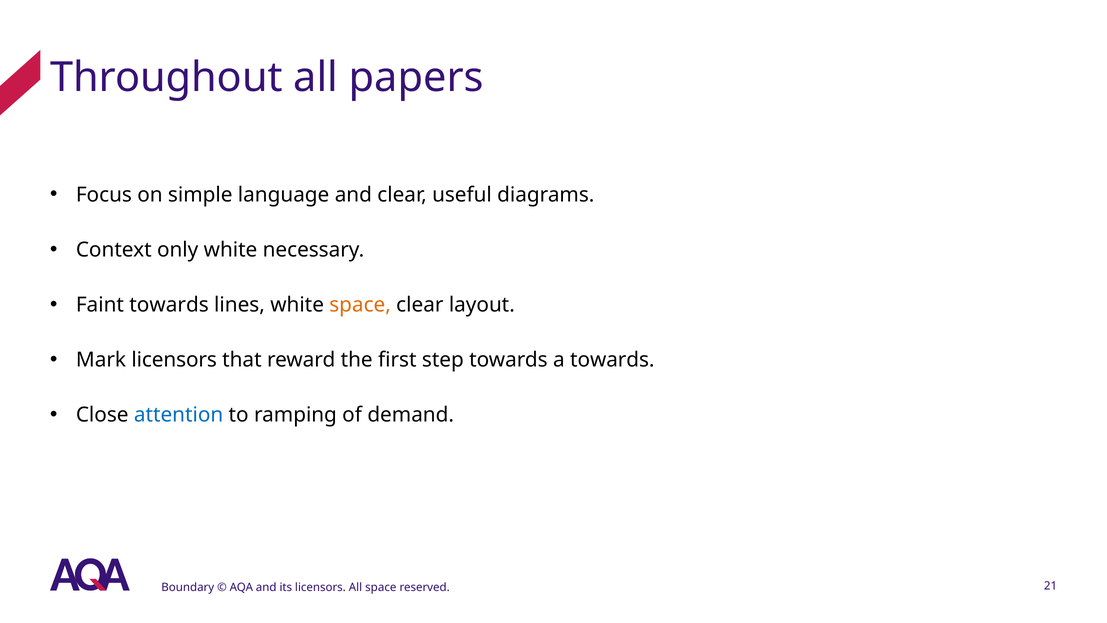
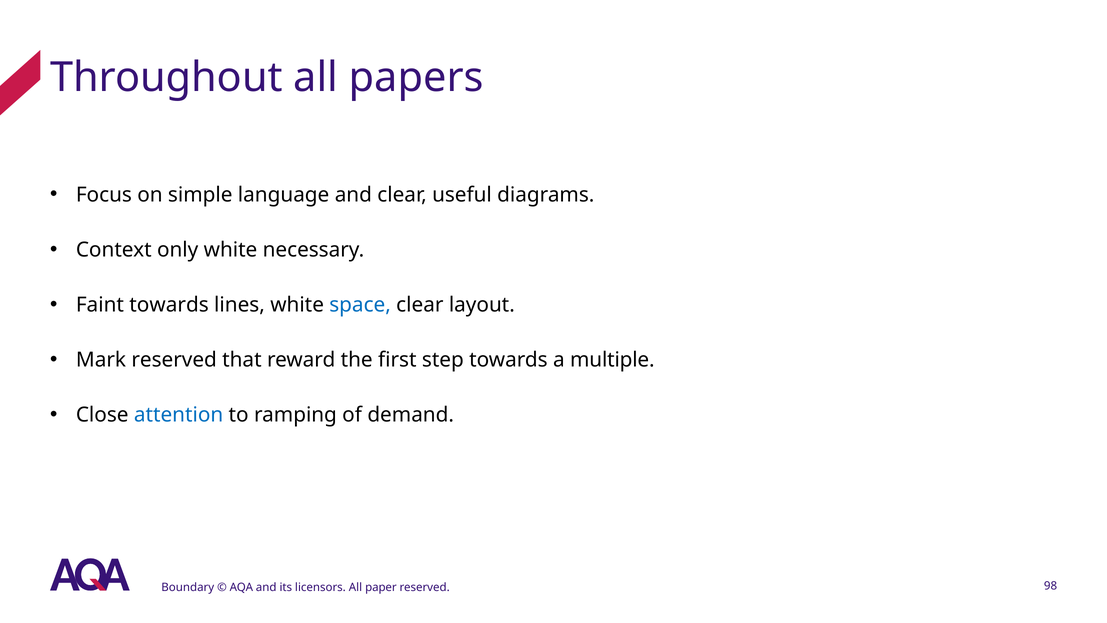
space colour: orange -> blue (360, 305)
Mark licensors: licensors -> reserved (174, 360)
a towards: towards -> multiple (612, 360)
All space: space -> paper (381, 587)
21: 21 -> 98 (1051, 585)
